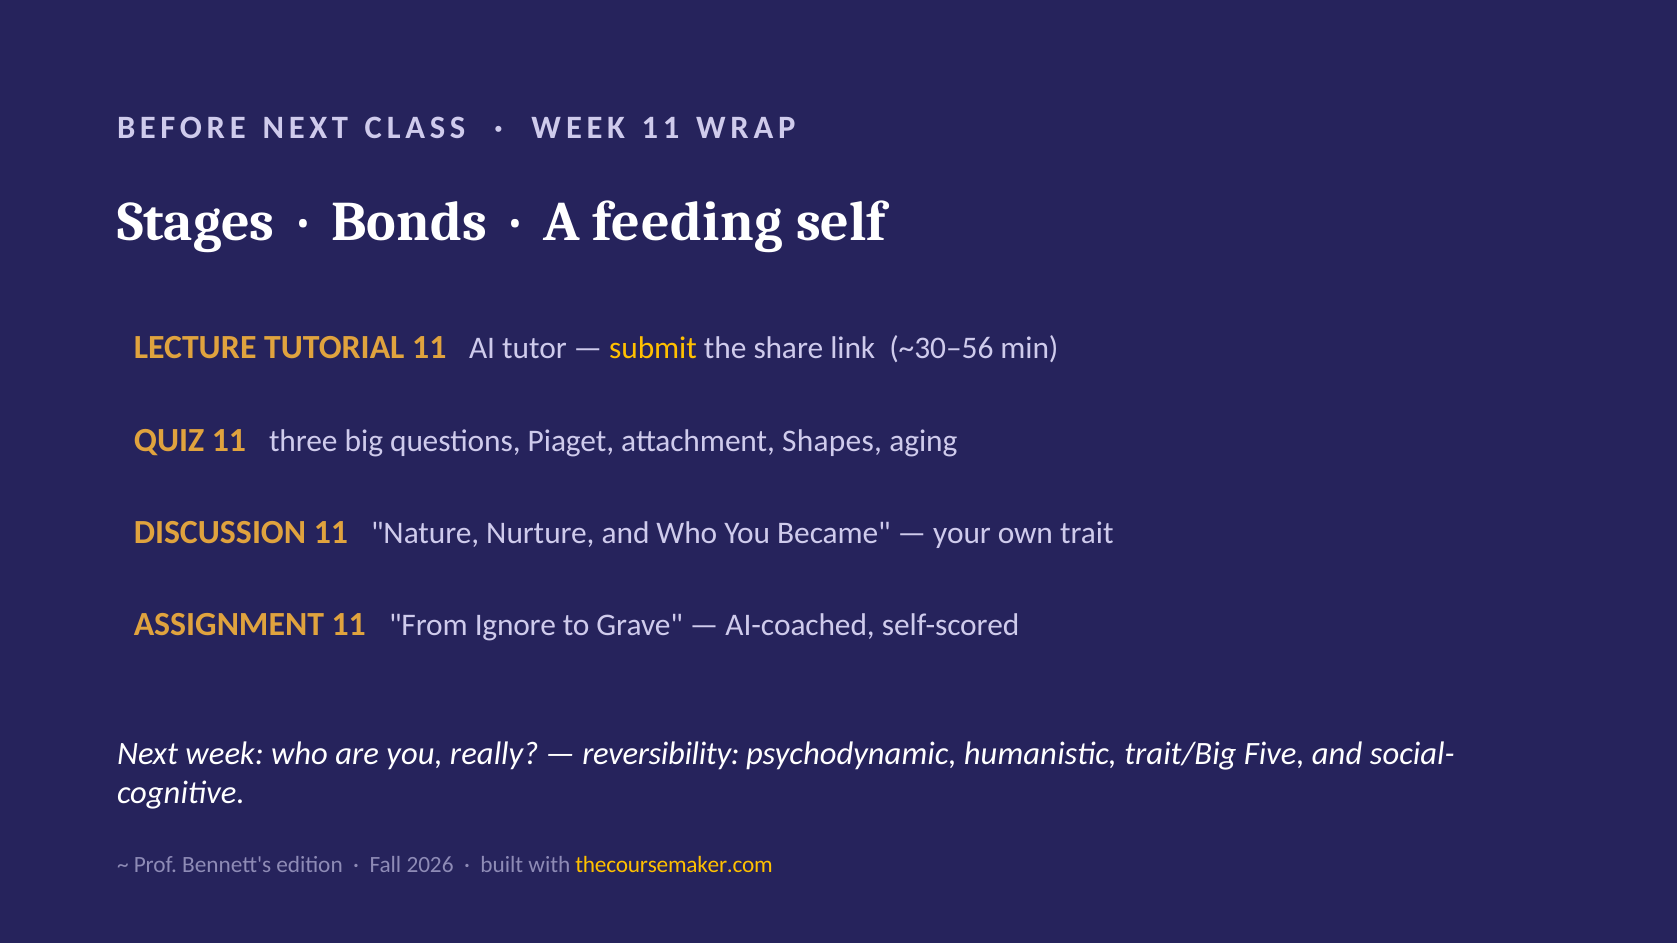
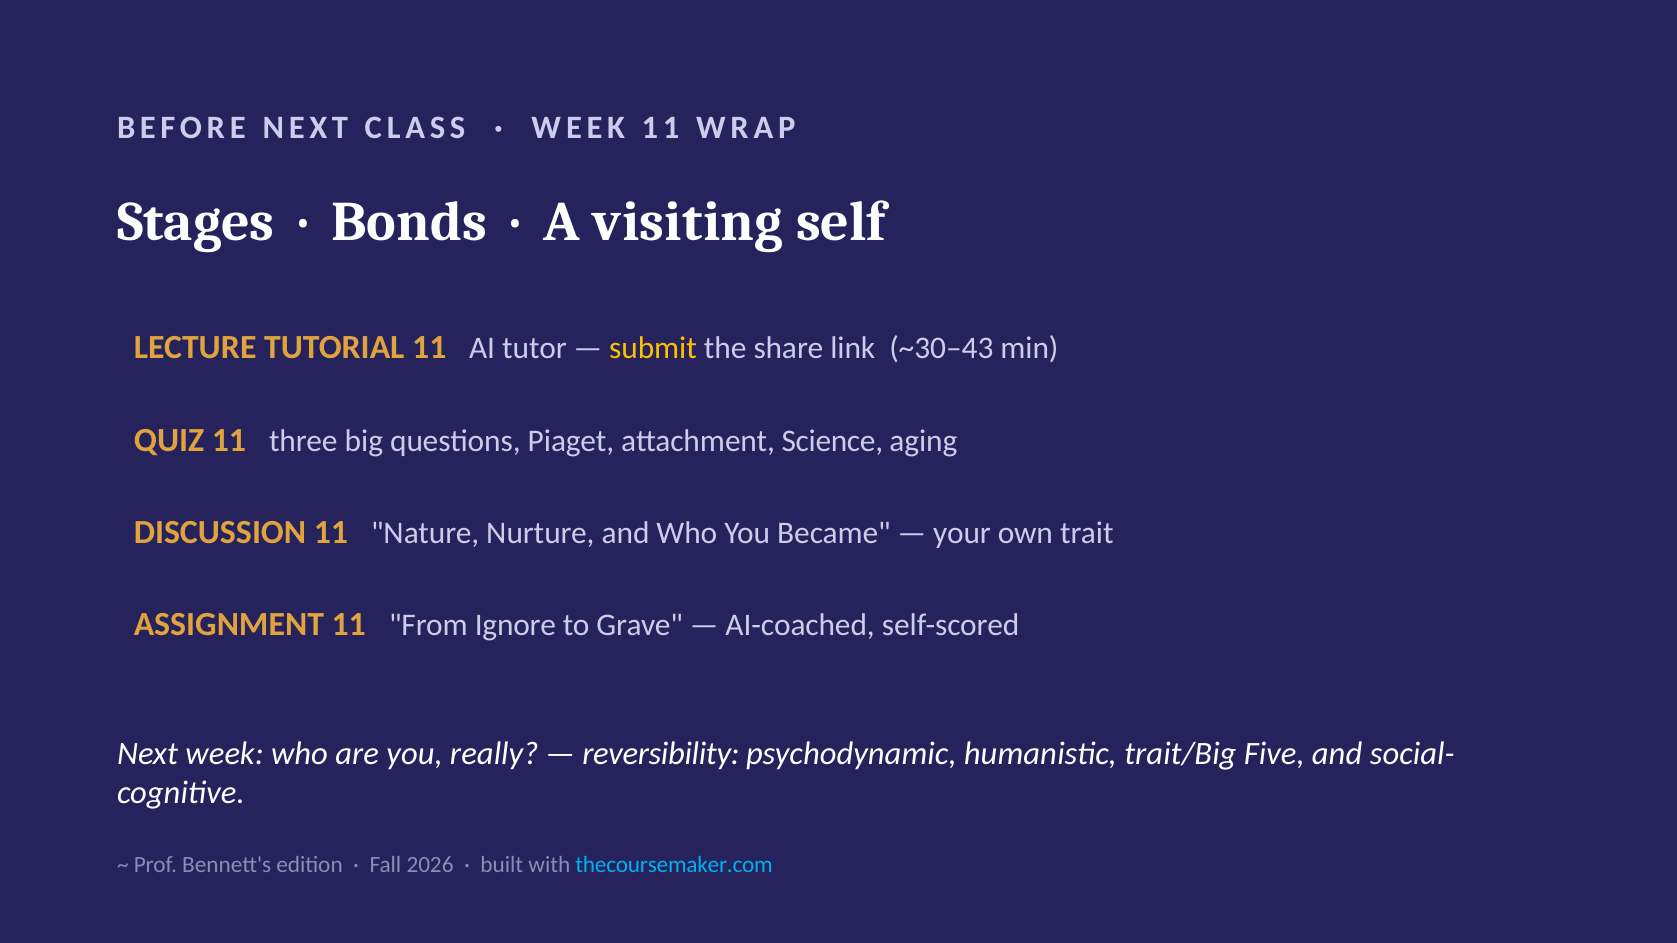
feeding: feeding -> visiting (688, 222)
~30–56: ~30–56 -> ~30–43 (941, 349)
Shapes: Shapes -> Science (832, 441)
thecoursemaker.com colour: yellow -> light blue (674, 865)
